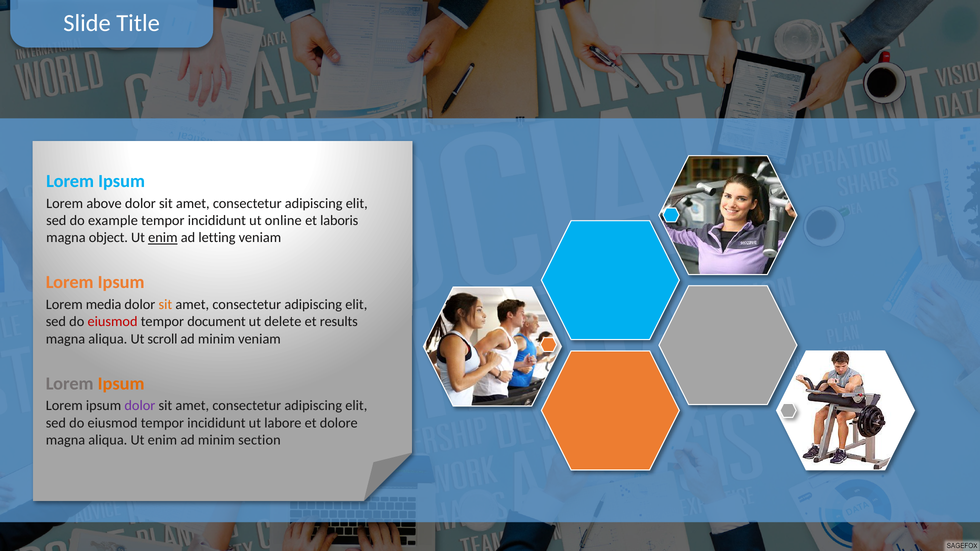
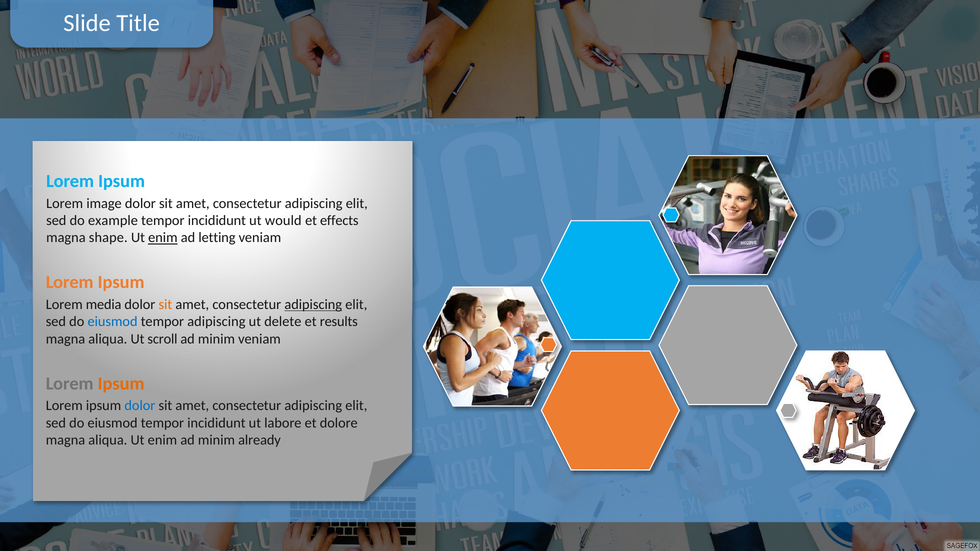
above: above -> image (104, 204)
online: online -> would (283, 221)
laboris: laboris -> effects (339, 221)
object: object -> shape (108, 238)
adipiscing underline: none -> present (313, 305)
eiusmod colour: red -> blue (113, 322)
tempor document: document -> adipiscing (216, 322)
dolor colour: purple -> blue (140, 406)
section: section -> already (259, 440)
